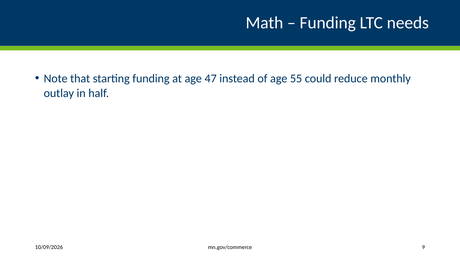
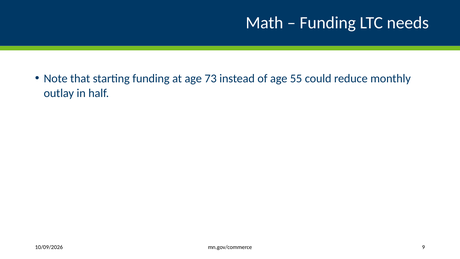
47: 47 -> 73 (211, 79)
